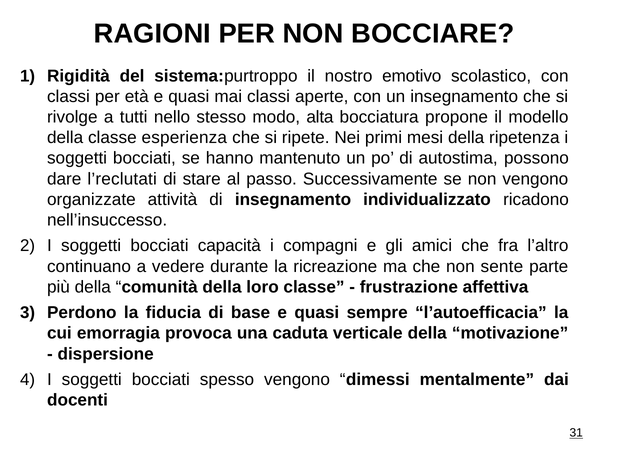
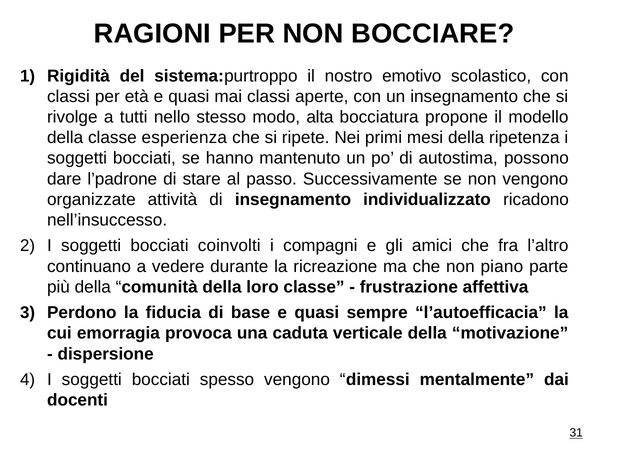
l’reclutati: l’reclutati -> l’padrone (122, 179)
capacità: capacità -> coinvolti (229, 246)
sente: sente -> piano (502, 266)
